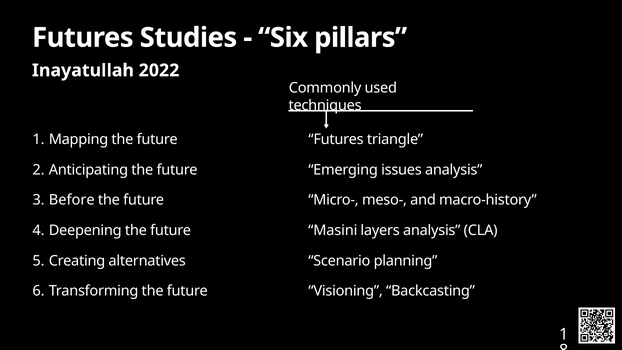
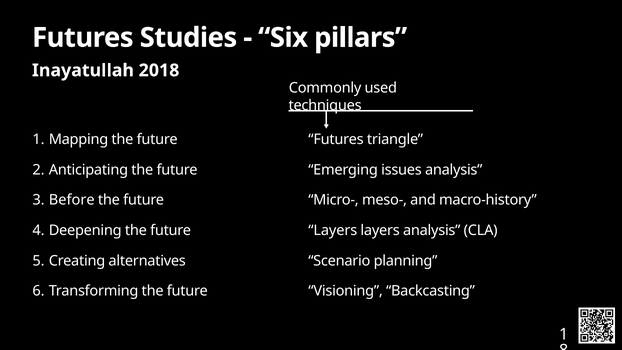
2022: 2022 -> 2018 (159, 70)
future Masini: Masini -> Layers (333, 230)
